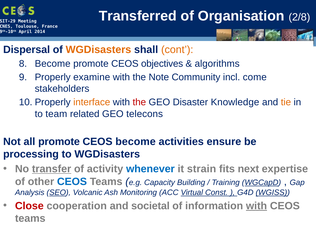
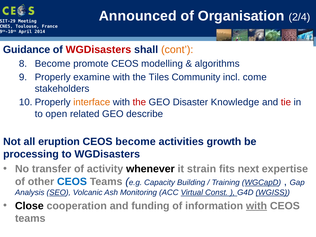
Transferred: Transferred -> Announced (138, 16)
2/8: 2/8 -> 2/4 (299, 17)
Dispersal: Dispersal -> Guidance (27, 50)
WGDisasters colour: orange -> red (98, 50)
objectives: objectives -> modelling (162, 64)
Note: Note -> Tiles (159, 77)
tie colour: orange -> red (286, 102)
team: team -> open (56, 114)
telecons: telecons -> describe (145, 114)
all promote: promote -> eruption (59, 142)
ensure: ensure -> growth (224, 142)
transfer underline: present -> none (52, 169)
whenever colour: blue -> black (150, 169)
Close colour: red -> black (29, 206)
societal: societal -> funding (150, 206)
